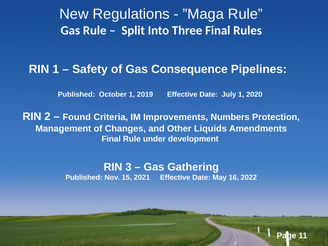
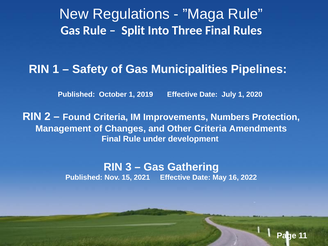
Consequence: Consequence -> Municipalities (189, 69)
Other Liquids: Liquids -> Criteria (210, 129)
